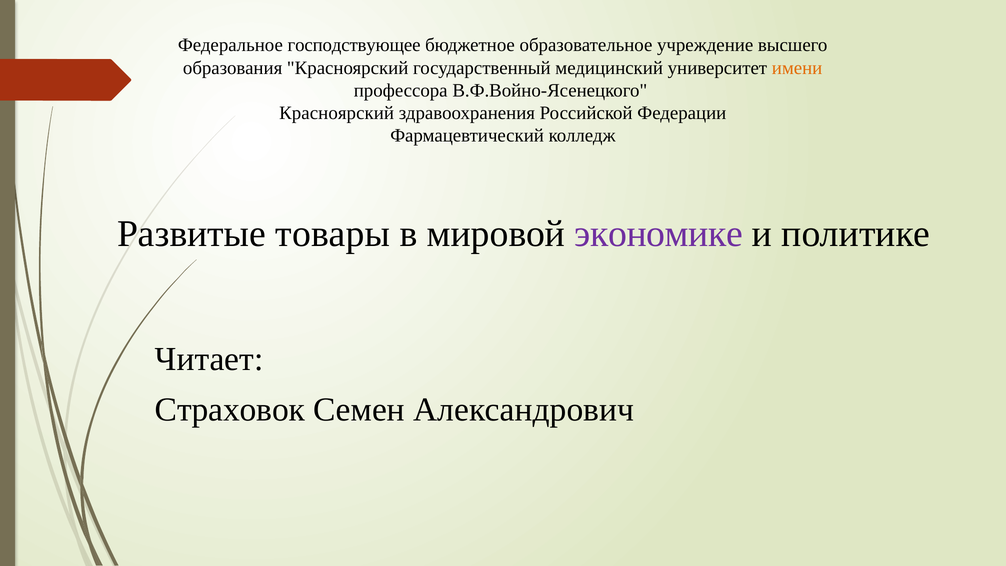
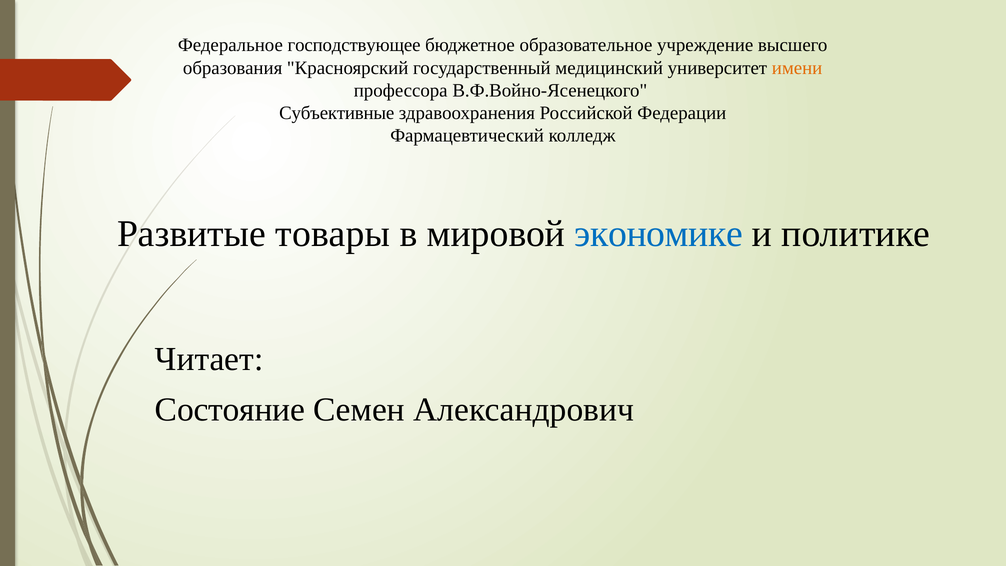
Красноярский: Красноярский -> Субъективные (337, 113)
экономике colour: purple -> blue (659, 234)
Страховок: Страховок -> Состояние (230, 410)
